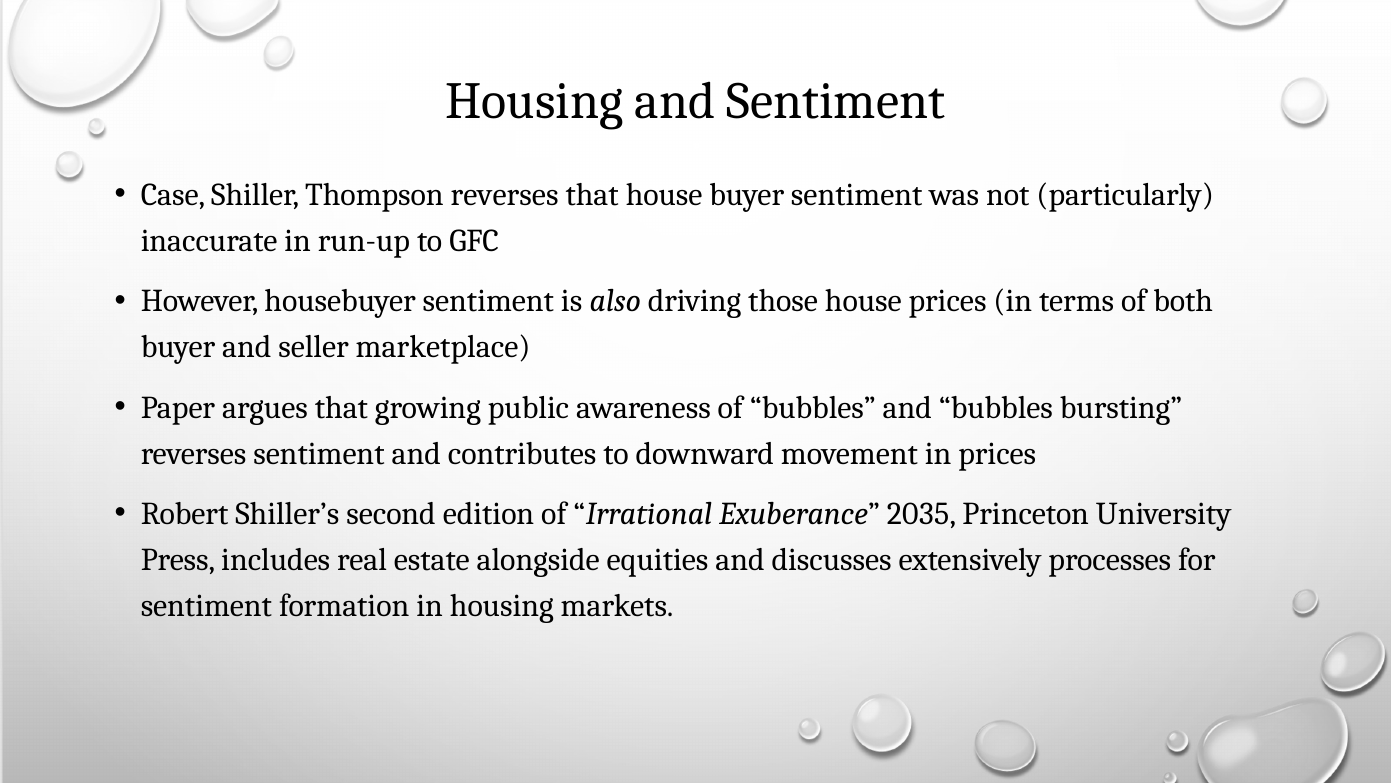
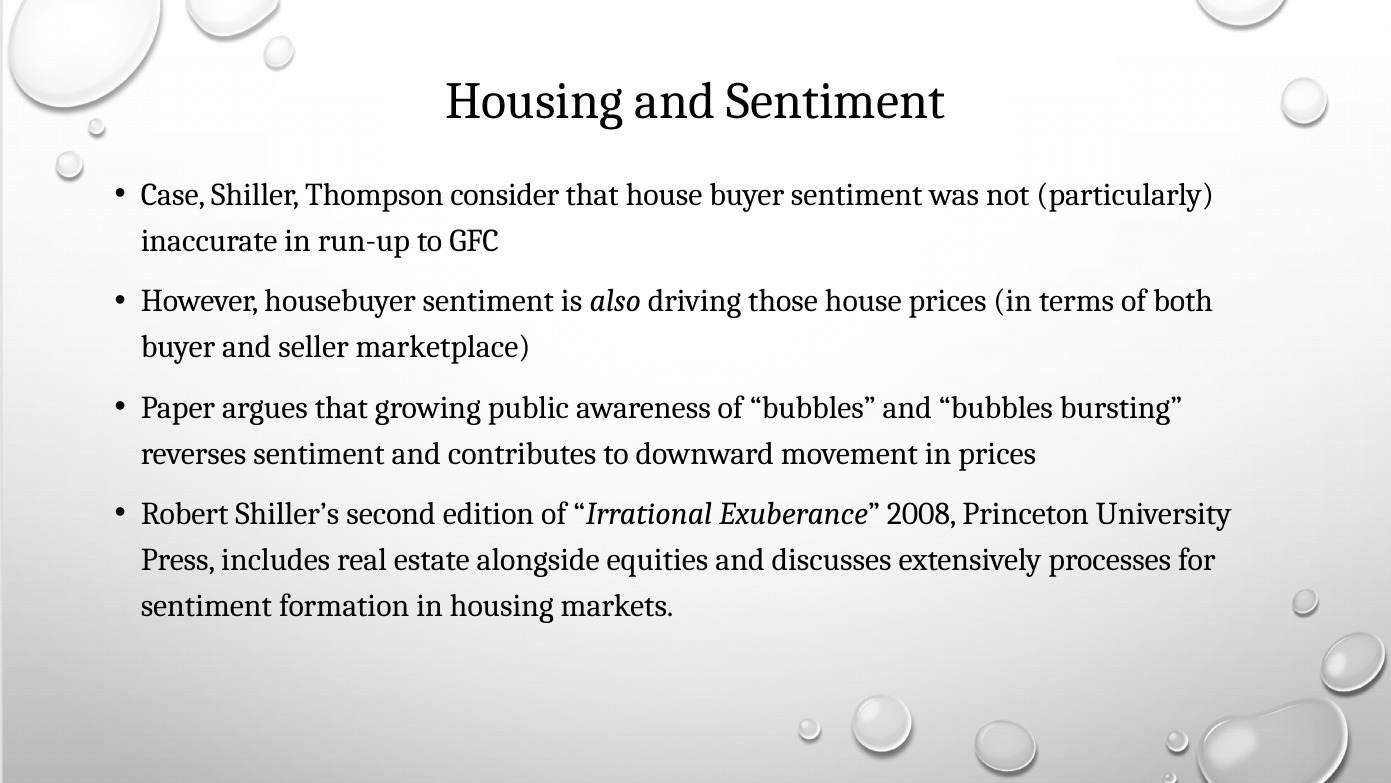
Thompson reverses: reverses -> consider (505, 195)
2035: 2035 -> 2008 (922, 514)
